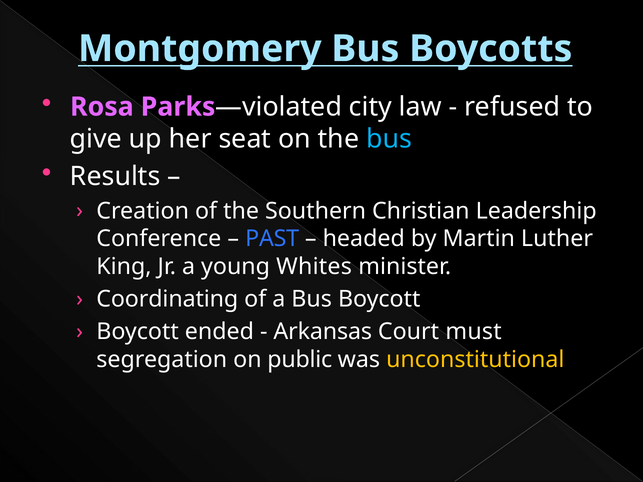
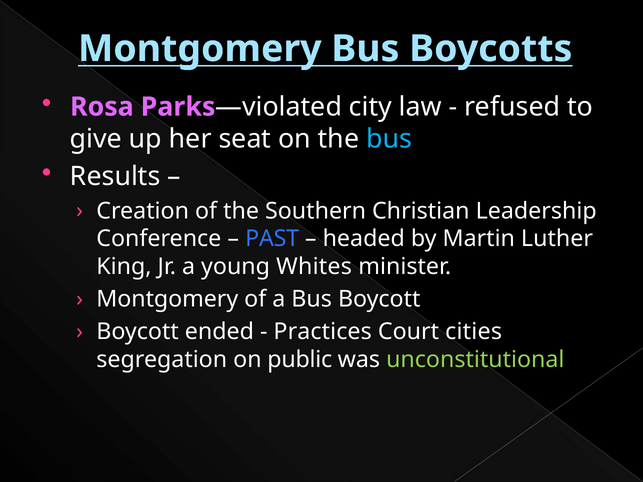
Coordinating: Coordinating -> Montgomery (167, 299)
Arkansas: Arkansas -> Practices (323, 332)
must: must -> cities (474, 332)
unconstitutional colour: yellow -> light green (475, 360)
